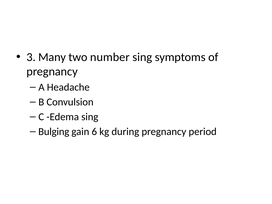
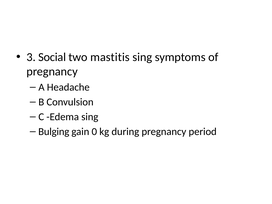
Many: Many -> Social (52, 57)
number: number -> mastitis (110, 57)
6: 6 -> 0 (94, 132)
